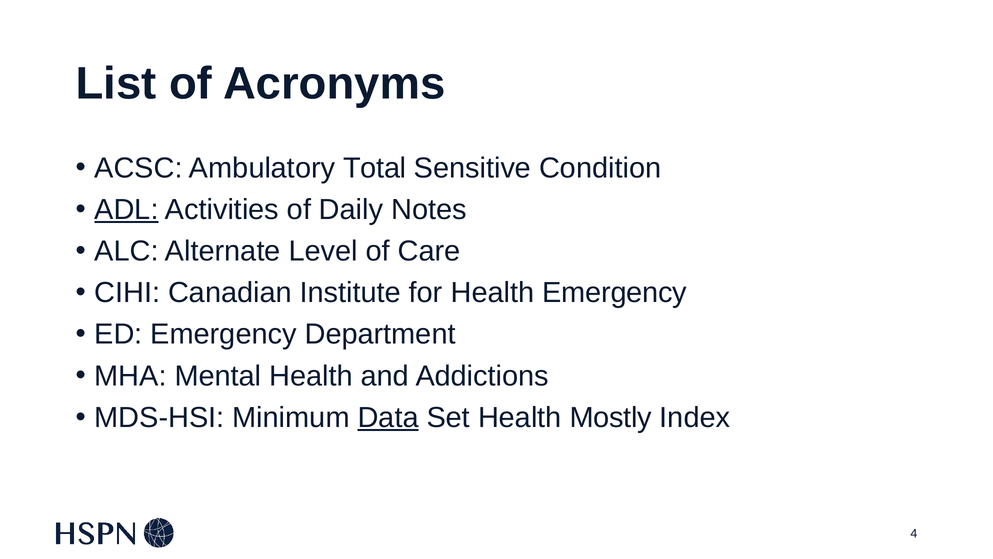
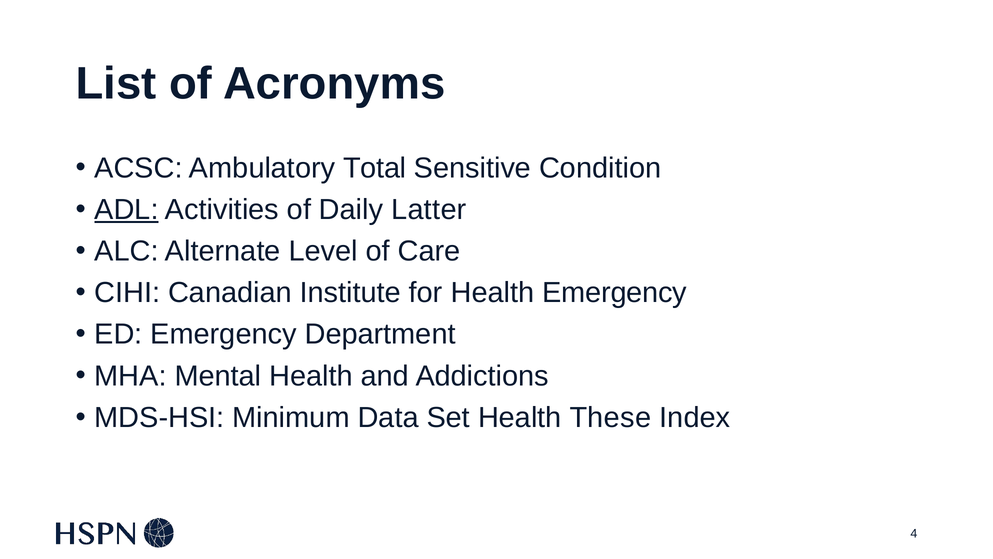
Notes: Notes -> Latter (429, 209)
Data underline: present -> none (388, 417)
Mostly: Mostly -> These (610, 417)
